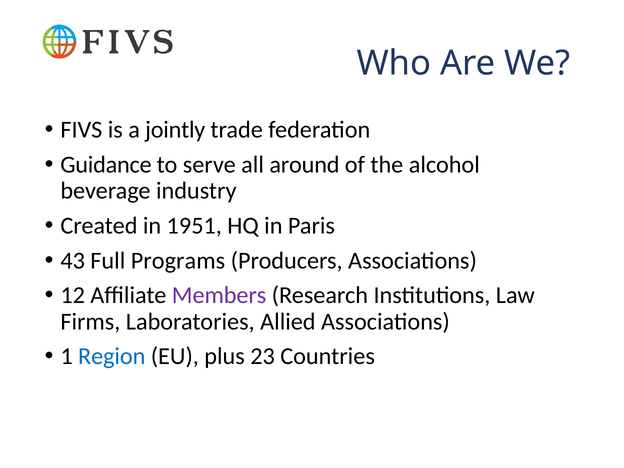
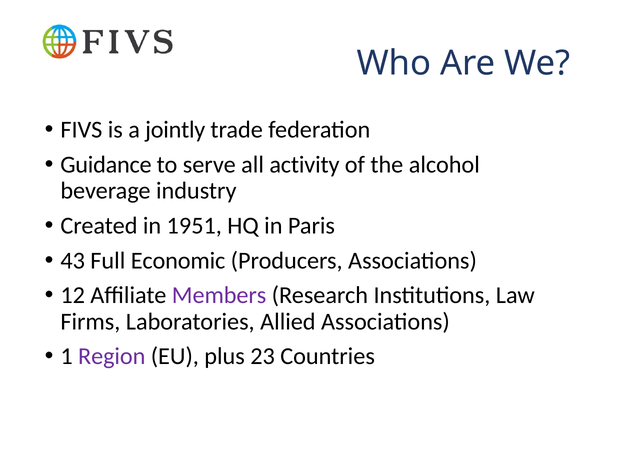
around: around -> activity (304, 165)
Programs: Programs -> Economic (178, 261)
Region colour: blue -> purple (112, 356)
